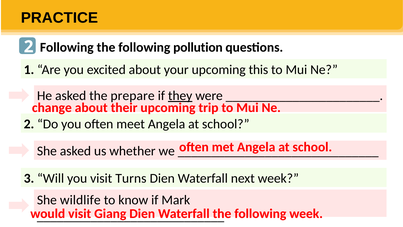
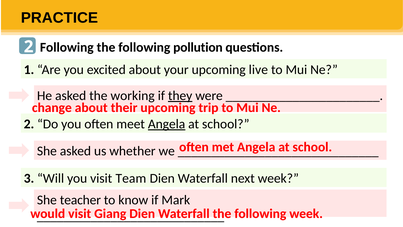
this: this -> live (258, 70)
prepare: prepare -> working (133, 96)
Angela underline: none -> present (167, 124)
Turns: Turns -> Team (131, 178)
wildlife: wildlife -> teacher (80, 200)
